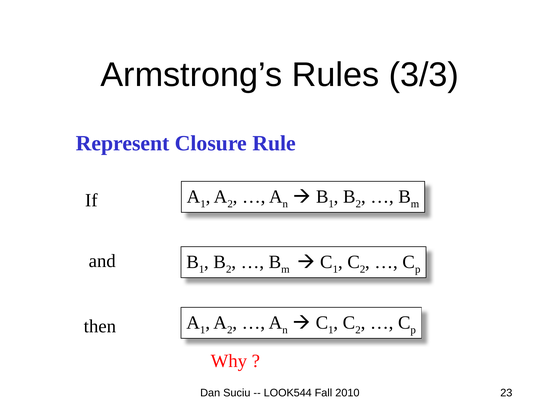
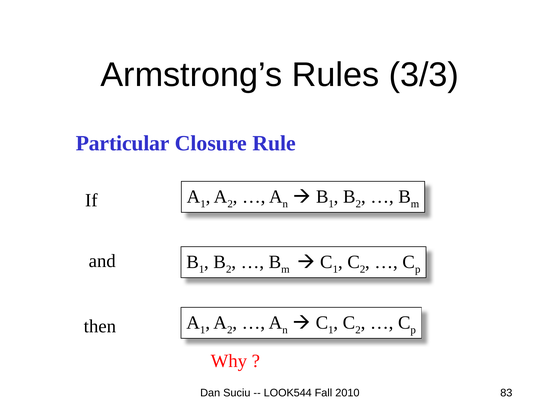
Represent: Represent -> Particular (123, 143)
23: 23 -> 83 (506, 393)
